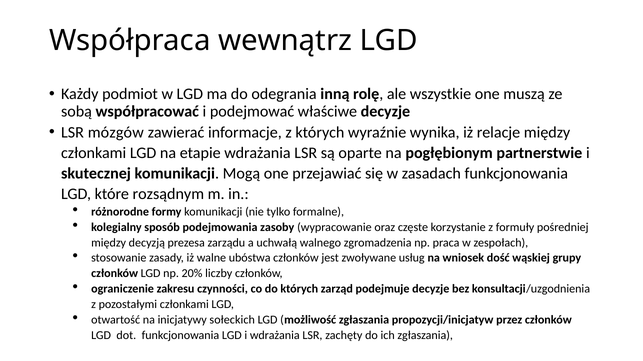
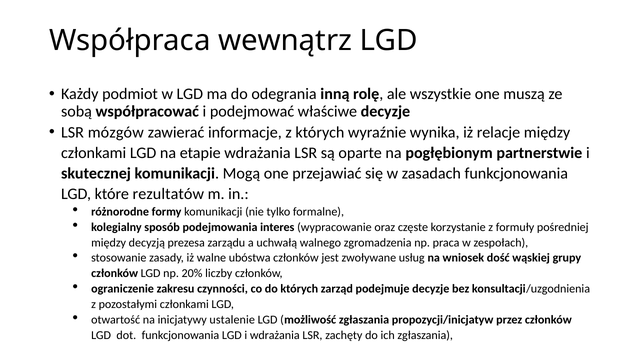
rozsądnym: rozsądnym -> rezultatów (168, 194)
zasoby: zasoby -> interes (277, 228)
sołeckich: sołeckich -> ustalenie (232, 320)
